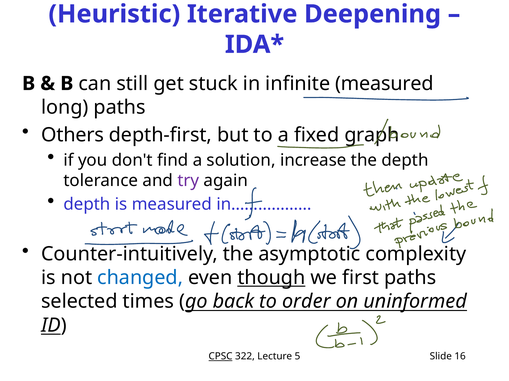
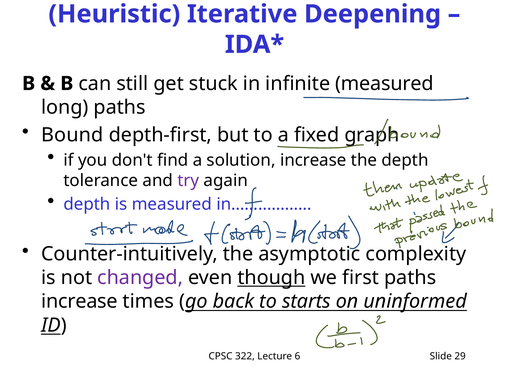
Others: Others -> Bound (72, 135)
changed colour: blue -> purple (140, 278)
selected: selected -> increase (79, 302)
order: order -> starts (306, 302)
CPSC underline: present -> none (221, 357)
5: 5 -> 6 (297, 357)
16: 16 -> 29 (460, 357)
